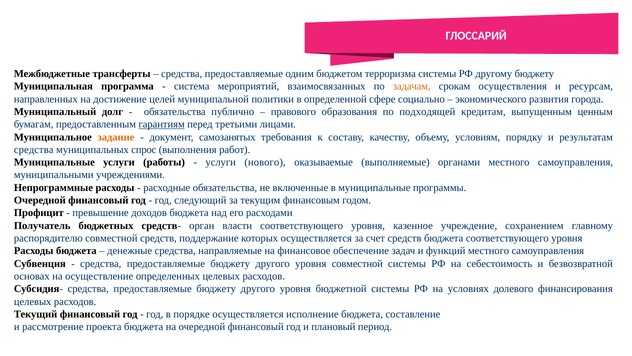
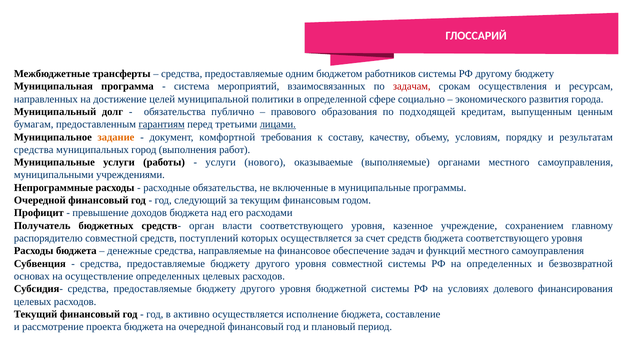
терроризма: терроризма -> работников (390, 74)
задачам colour: orange -> red (412, 86)
лицами underline: none -> present (278, 124)
самозанятых: самозанятых -> комфортной (227, 137)
спрос: спрос -> город (144, 149)
поддержание: поддержание -> поступлений (209, 238)
на себестоимость: себестоимость -> определенных (499, 263)
порядке: порядке -> активно (192, 314)
